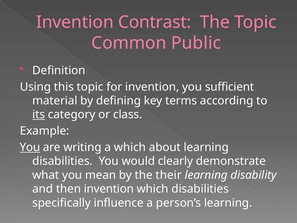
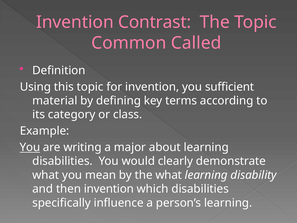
Public: Public -> Called (196, 43)
its underline: present -> none (39, 114)
a which: which -> major (130, 147)
the their: their -> what (169, 175)
